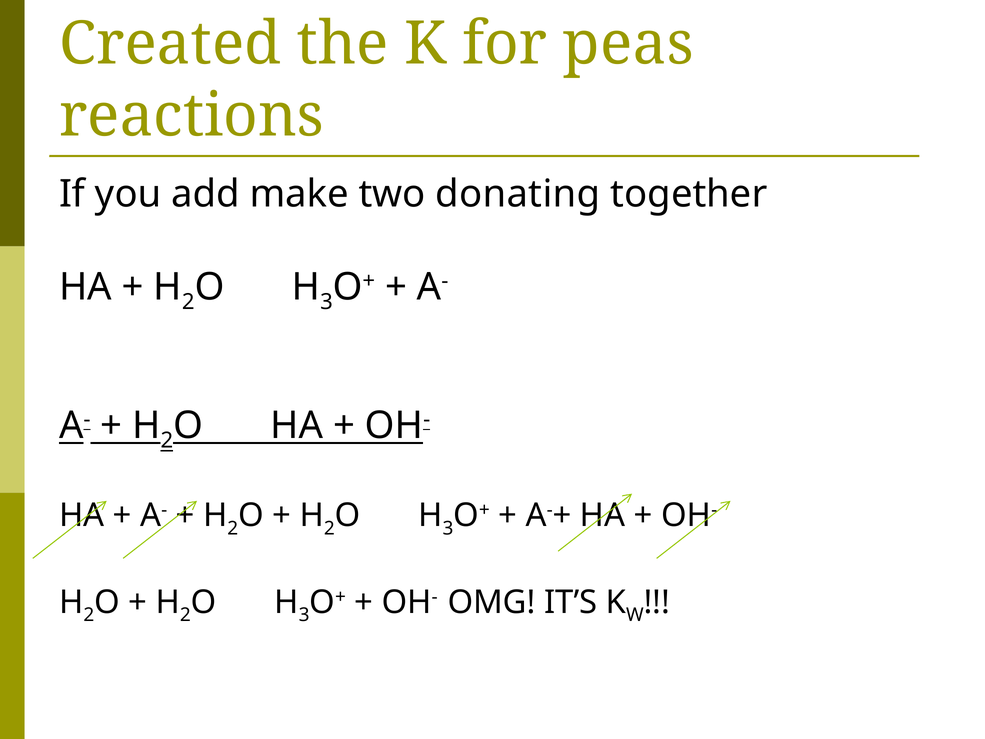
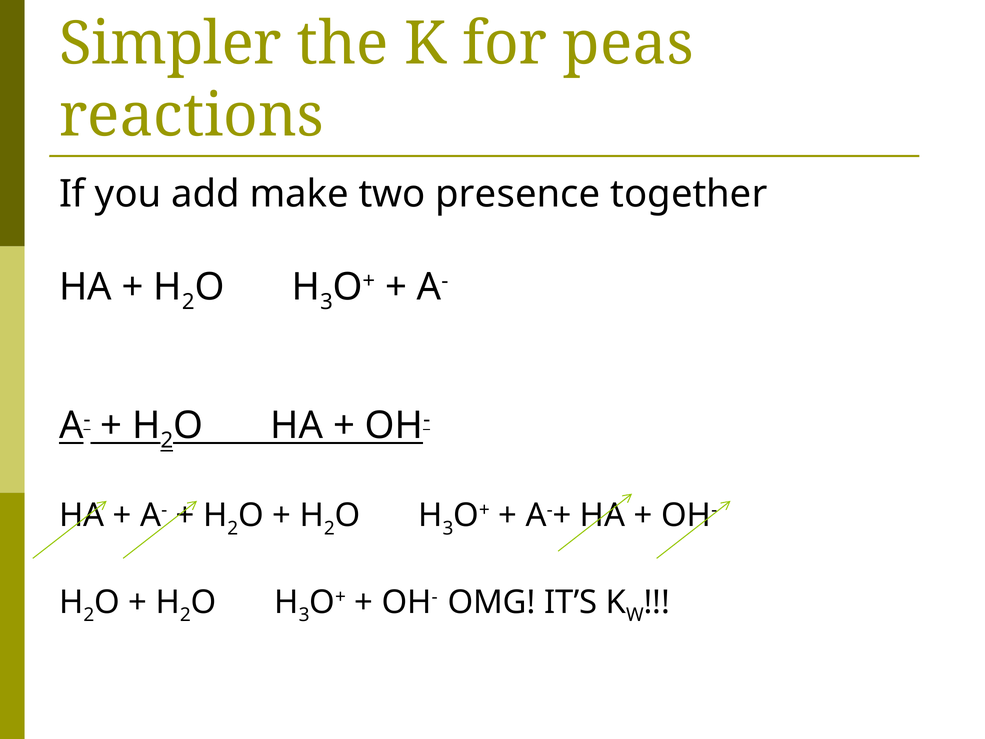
Created: Created -> Simpler (170, 44)
donating: donating -> presence (518, 194)
